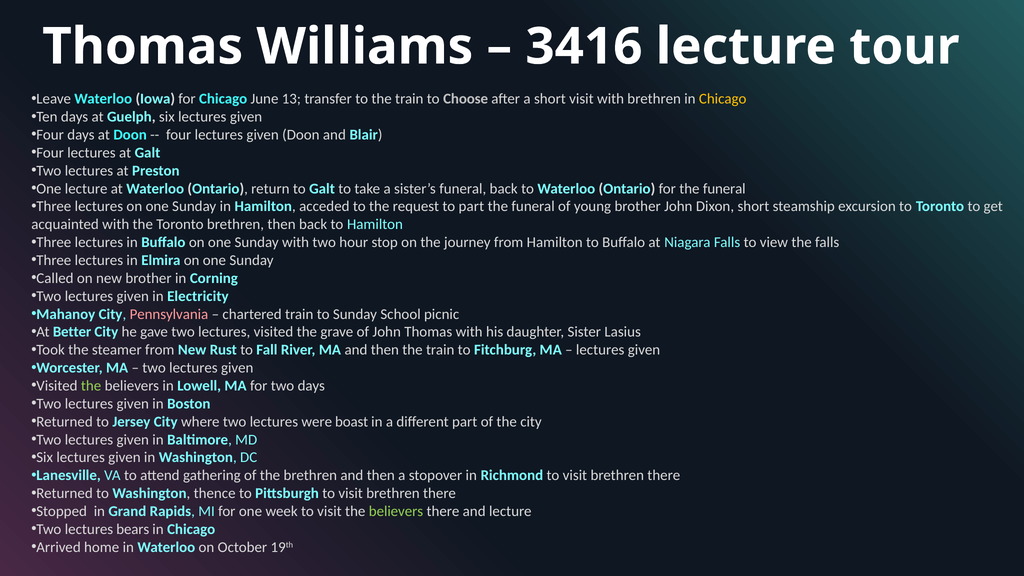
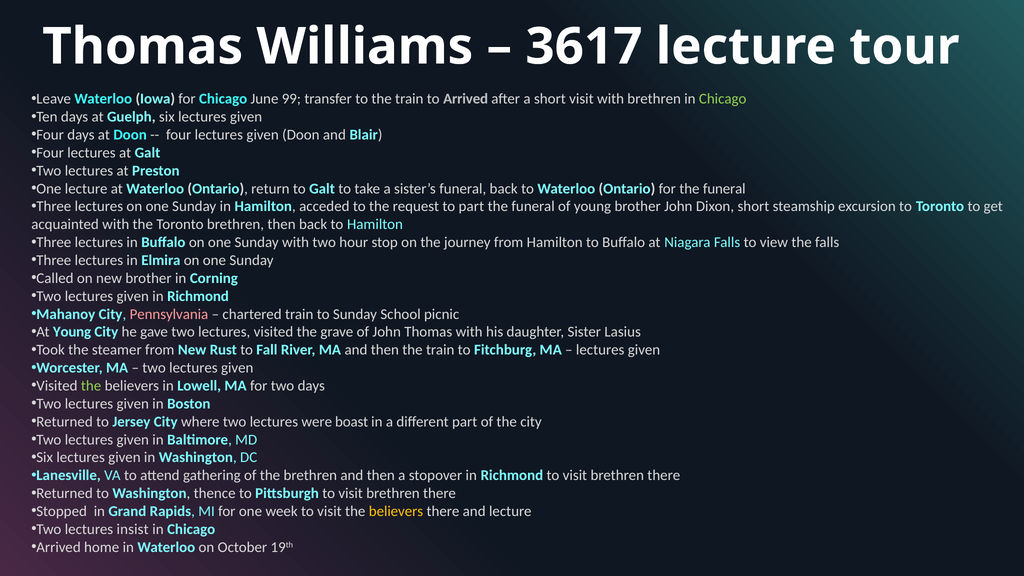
3416: 3416 -> 3617 (584, 47)
13: 13 -> 99 (291, 99)
to Choose: Choose -> Arrived (466, 99)
Chicago colour: yellow -> light green (723, 99)
given in Electricity: Electricity -> Richmond (198, 296)
At Better: Better -> Young (72, 332)
believers colour: light green -> yellow (396, 511)
bears: bears -> insist (133, 529)
